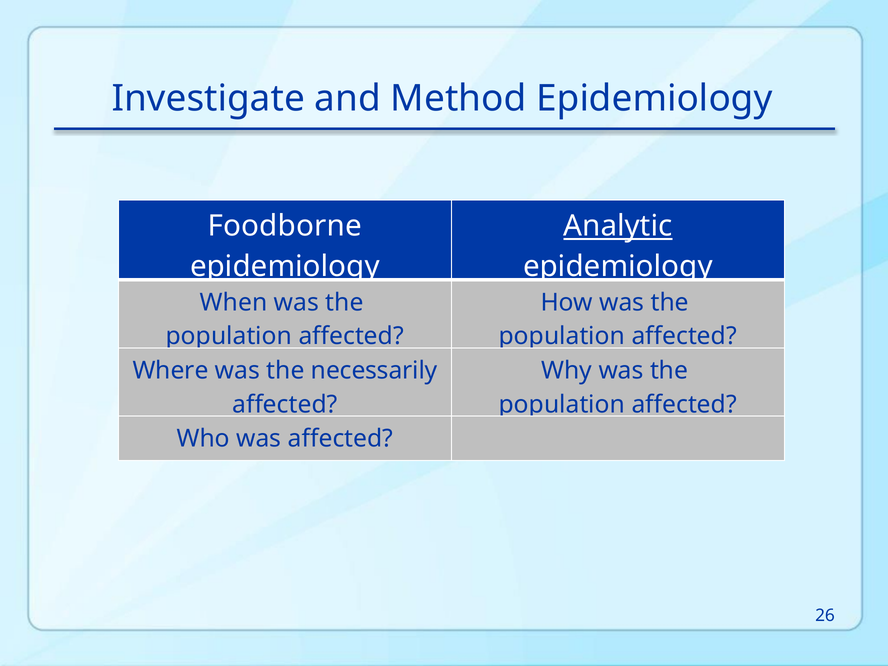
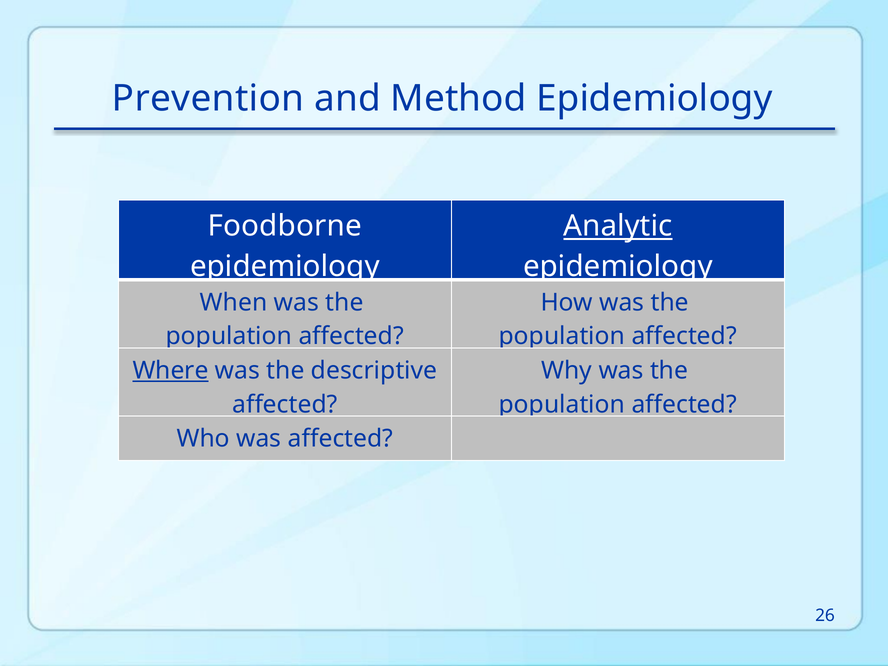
Investigate: Investigate -> Prevention (208, 98)
Where underline: none -> present (171, 371)
necessarily: necessarily -> descriptive (374, 371)
